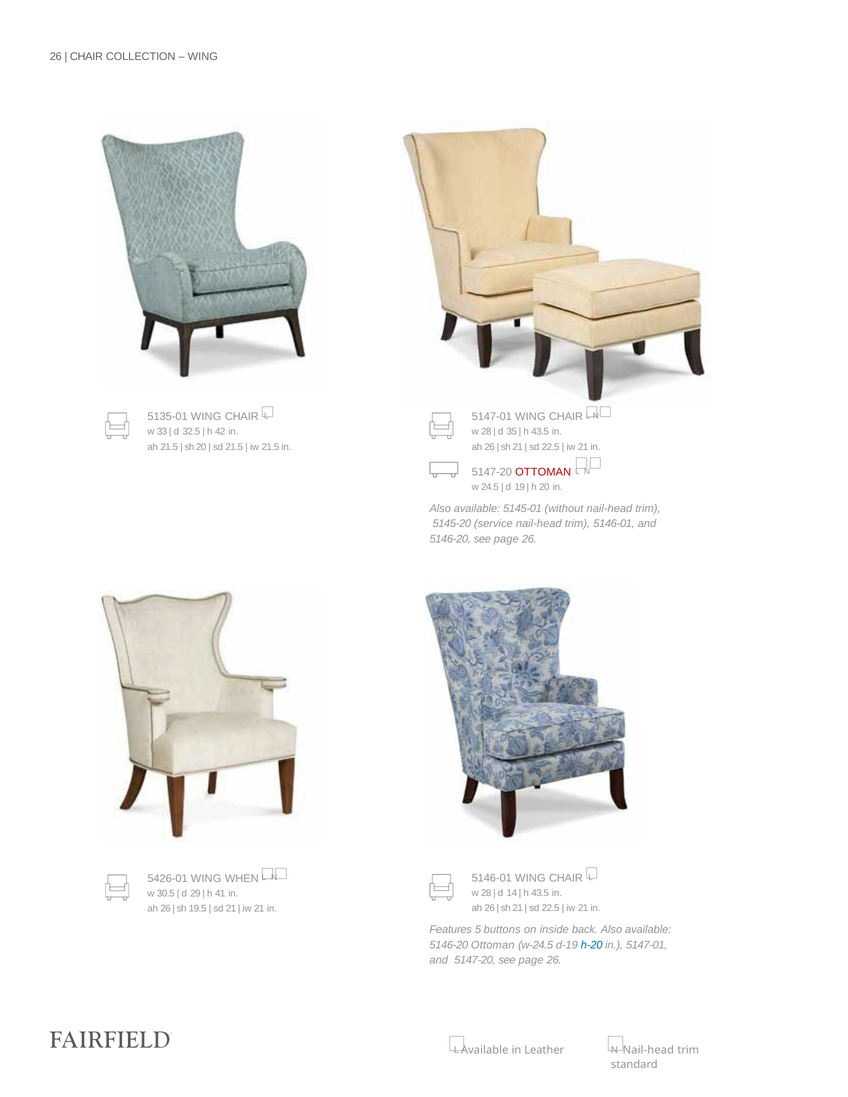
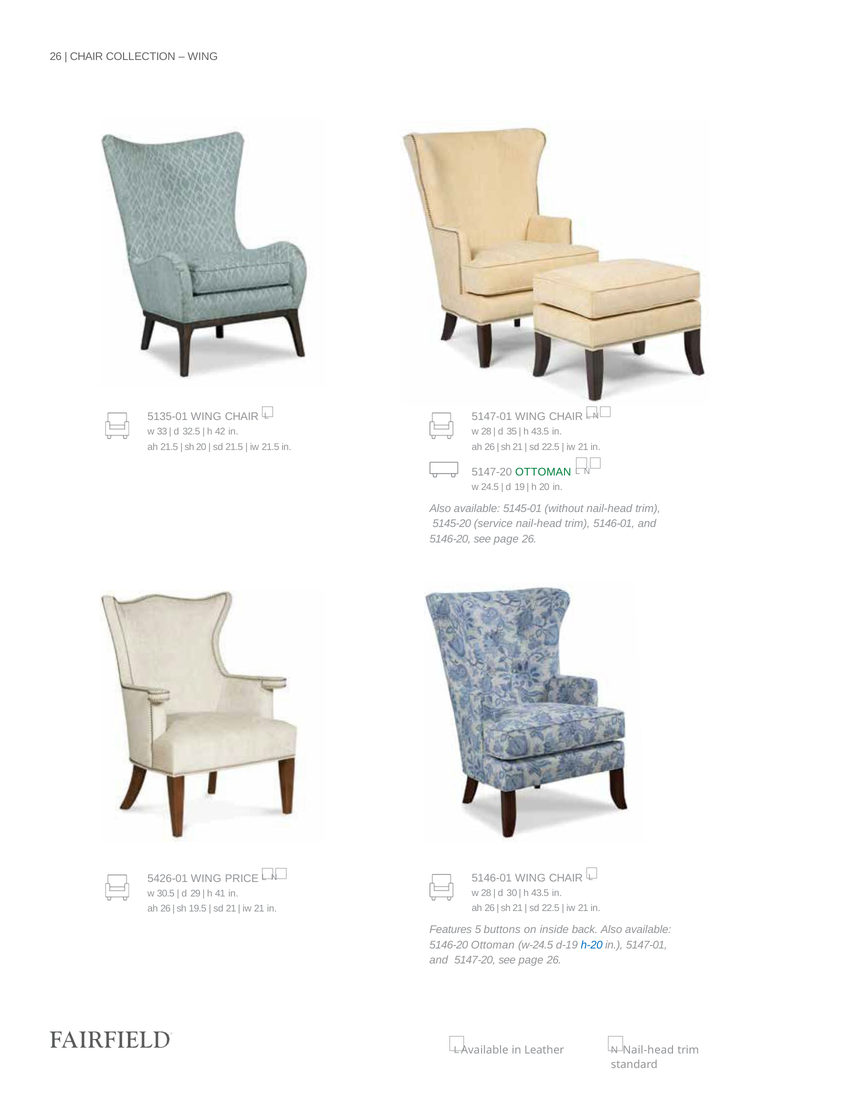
OTTOMAN colour: red -> green (543, 472)
WHEN: WHEN -> PRICE (242, 879)
14: 14 -> 30 (512, 893)
